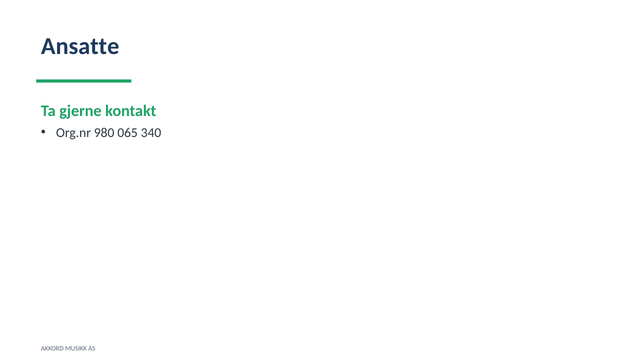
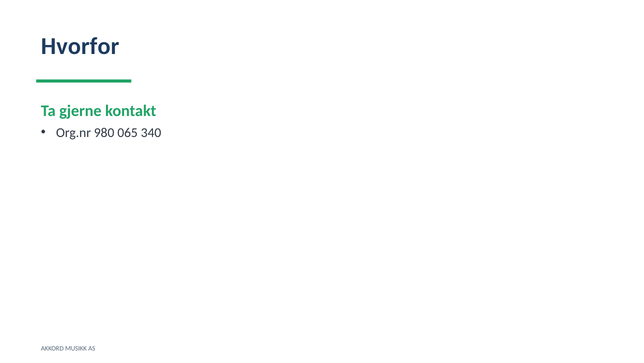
Ansatte: Ansatte -> Hvorfor (80, 46)
